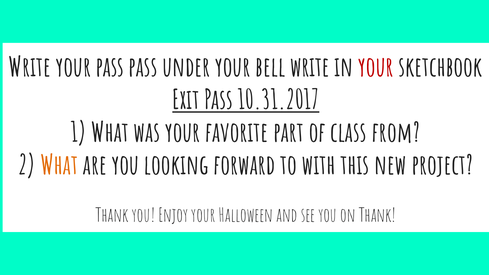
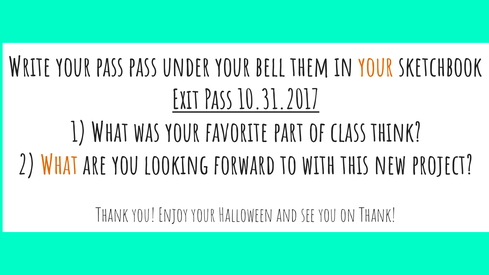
bell write: write -> them (310, 68)
your colour: red -> orange (376, 68)
from: from -> think (396, 133)
